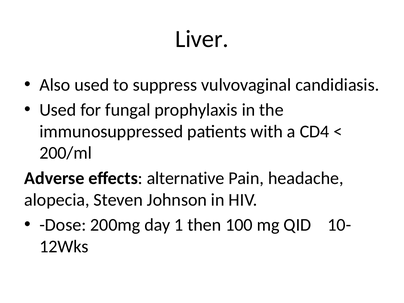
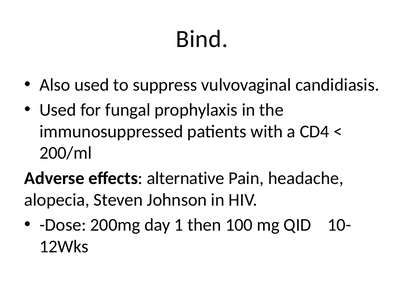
Liver: Liver -> Bind (202, 39)
